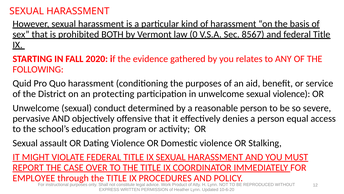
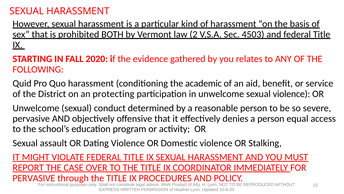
0: 0 -> 2 (194, 34)
8567: 8567 -> 4503 (253, 34)
the purposes: purposes -> academic (204, 83)
EMPLOYEE: EMPLOYEE -> PERVASIVE (34, 178)
